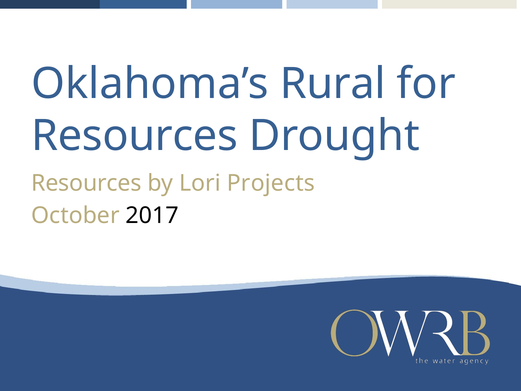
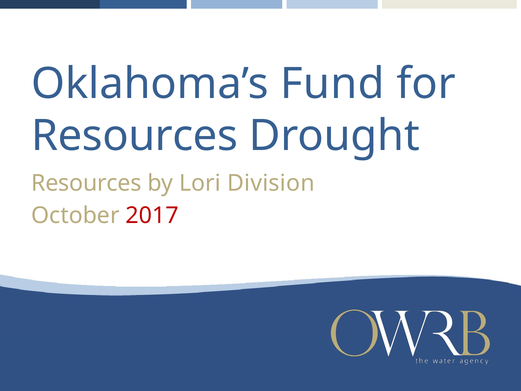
Rural: Rural -> Fund (332, 84)
Projects: Projects -> Division (271, 183)
2017 colour: black -> red (152, 215)
